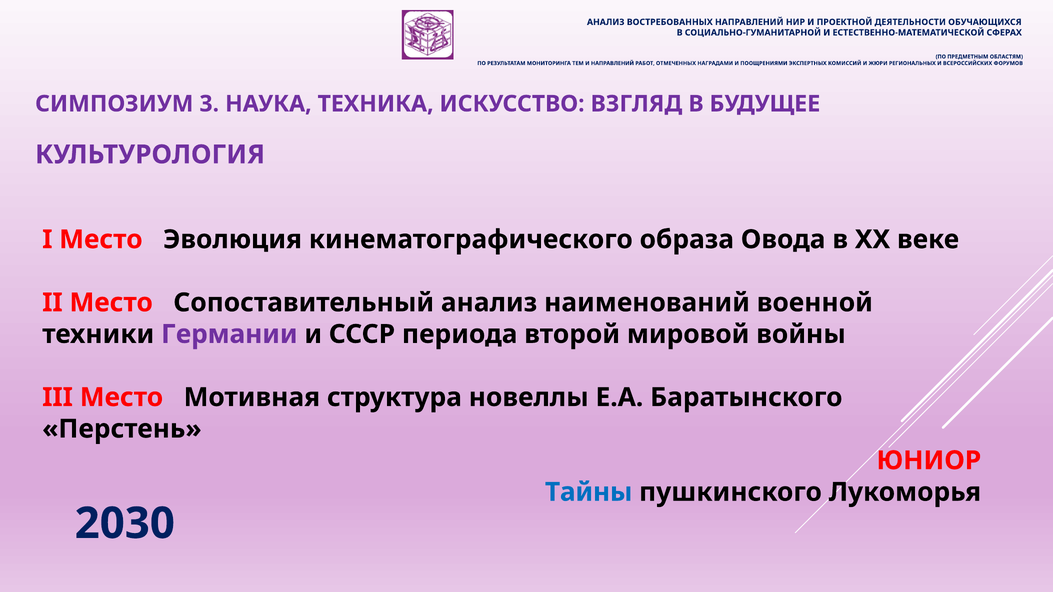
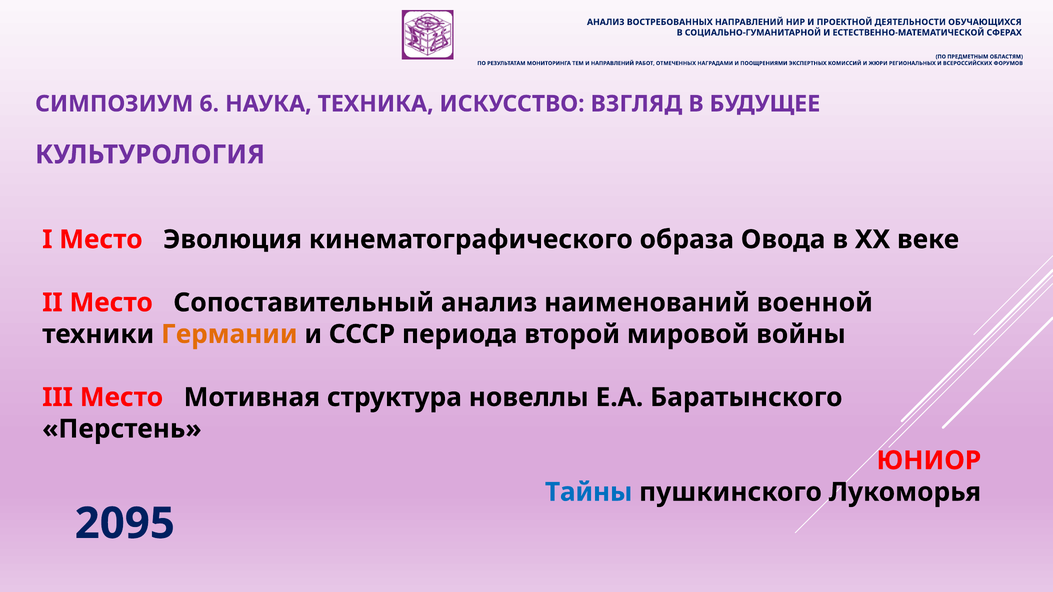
3: 3 -> 6 (209, 104)
Германии colour: purple -> orange (229, 334)
2030: 2030 -> 2095 (125, 524)
